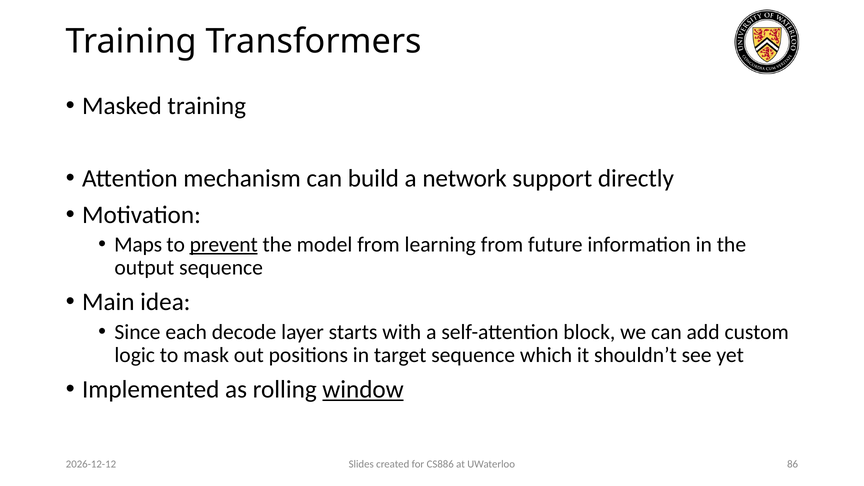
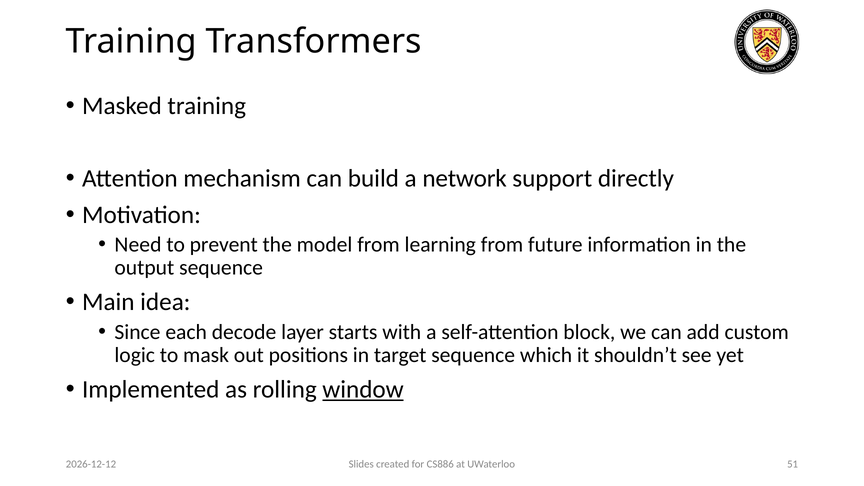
Maps: Maps -> Need (138, 245)
prevent underline: present -> none (224, 245)
86: 86 -> 51 (793, 464)
